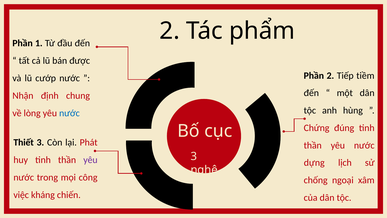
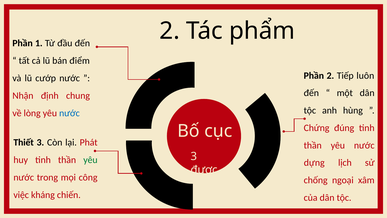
được: được -> điểm (80, 61)
tiềm: tiềm -> luôn (365, 75)
yêu colour: purple -> green (90, 160)
nghệ: nghệ -> được (204, 170)
